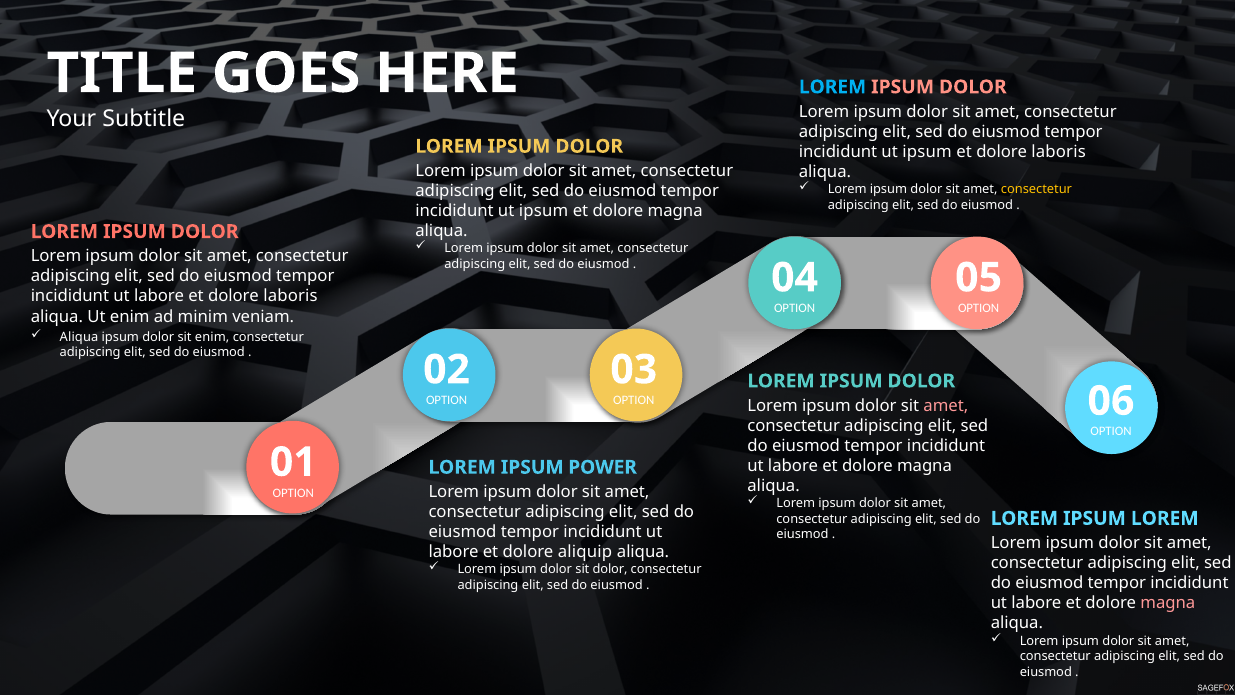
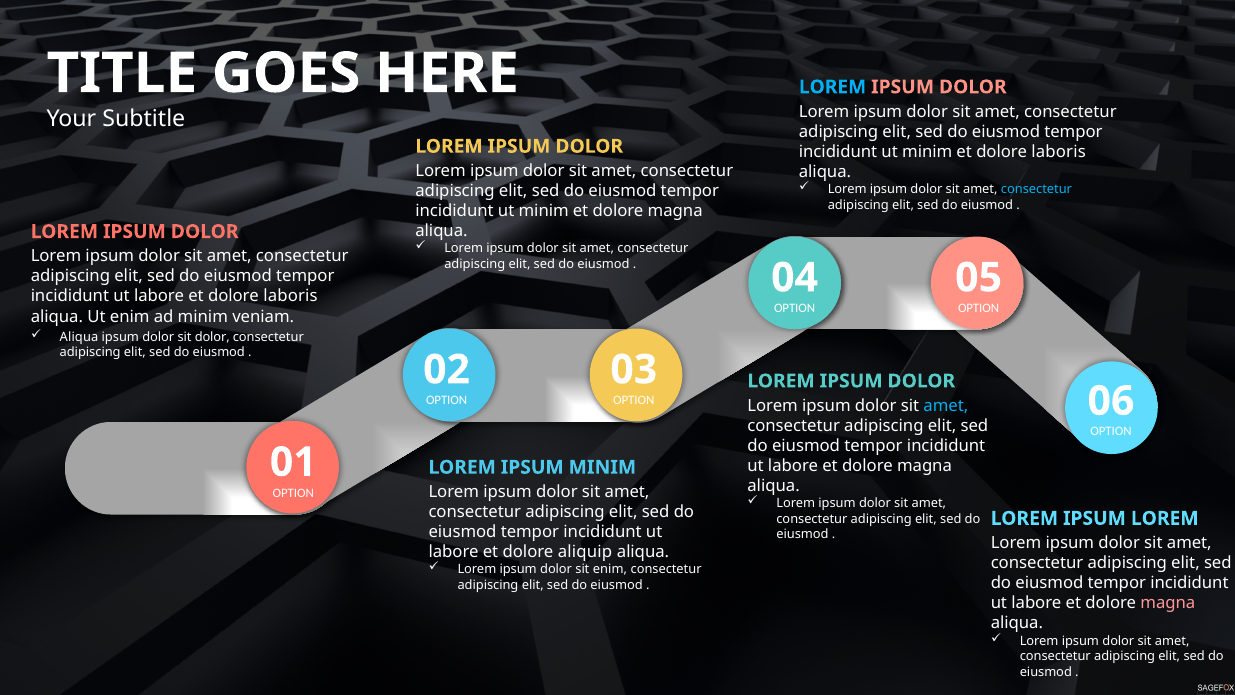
ipsum: ipsum -> minim (927, 152)
consectetur colour: yellow -> light blue (1036, 189)
ipsum: ipsum -> minim (544, 211)
sit enim: enim -> dolor (212, 337)
amet colour: pink -> light blue (946, 405)
IPSUM POWER: POWER -> MINIM (602, 467)
sit dolor: dolor -> enim (610, 569)
